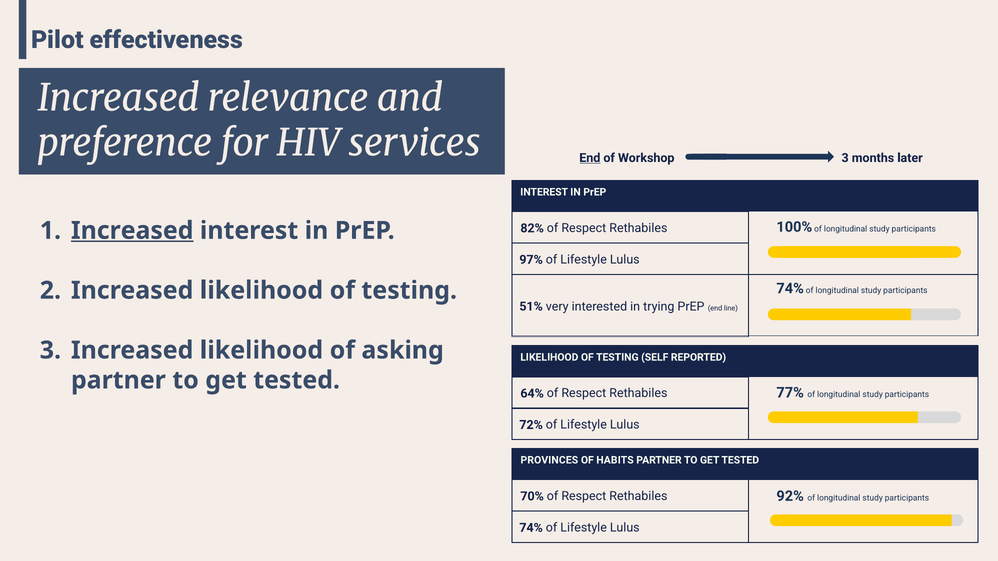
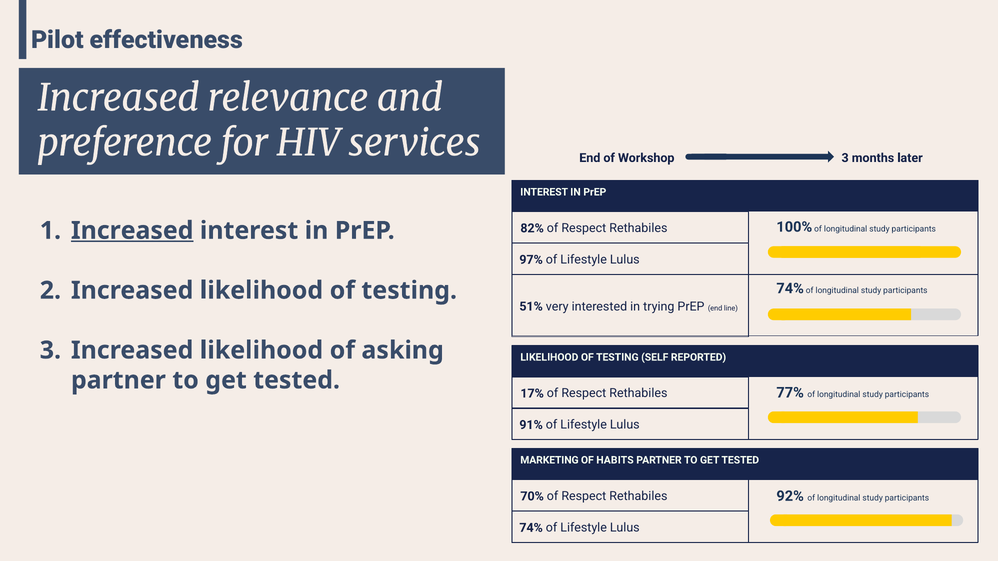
End underline: present -> none (590, 158)
64%: 64% -> 17% (532, 394)
72%: 72% -> 91% (531, 425)
PROVINCES: PROVINCES -> MARKETING (549, 460)
